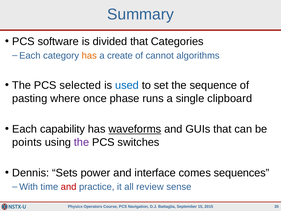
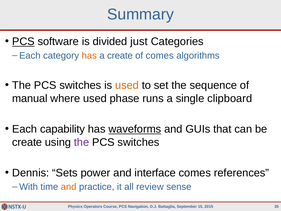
PCS underline: none -> present (23, 42)
divided that: that -> just (139, 42)
of cannot: cannot -> comes (160, 55)
selected: selected -> switches (80, 85)
used colour: blue -> orange (127, 85)
pasting: pasting -> manual (30, 98)
where once: once -> used (95, 98)
points: points -> create (27, 142)
sequences: sequences -> references (241, 173)
and colour: red -> orange (69, 187)
